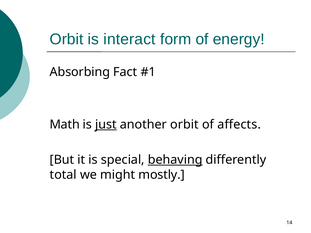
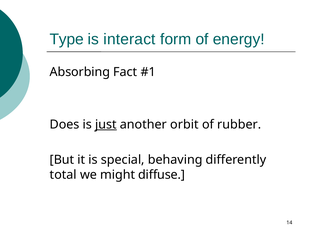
Orbit: Orbit -> Type (67, 39)
Math: Math -> Does (65, 125)
affects: affects -> rubber (239, 125)
behaving underline: present -> none (175, 160)
mostly: mostly -> diffuse (162, 175)
